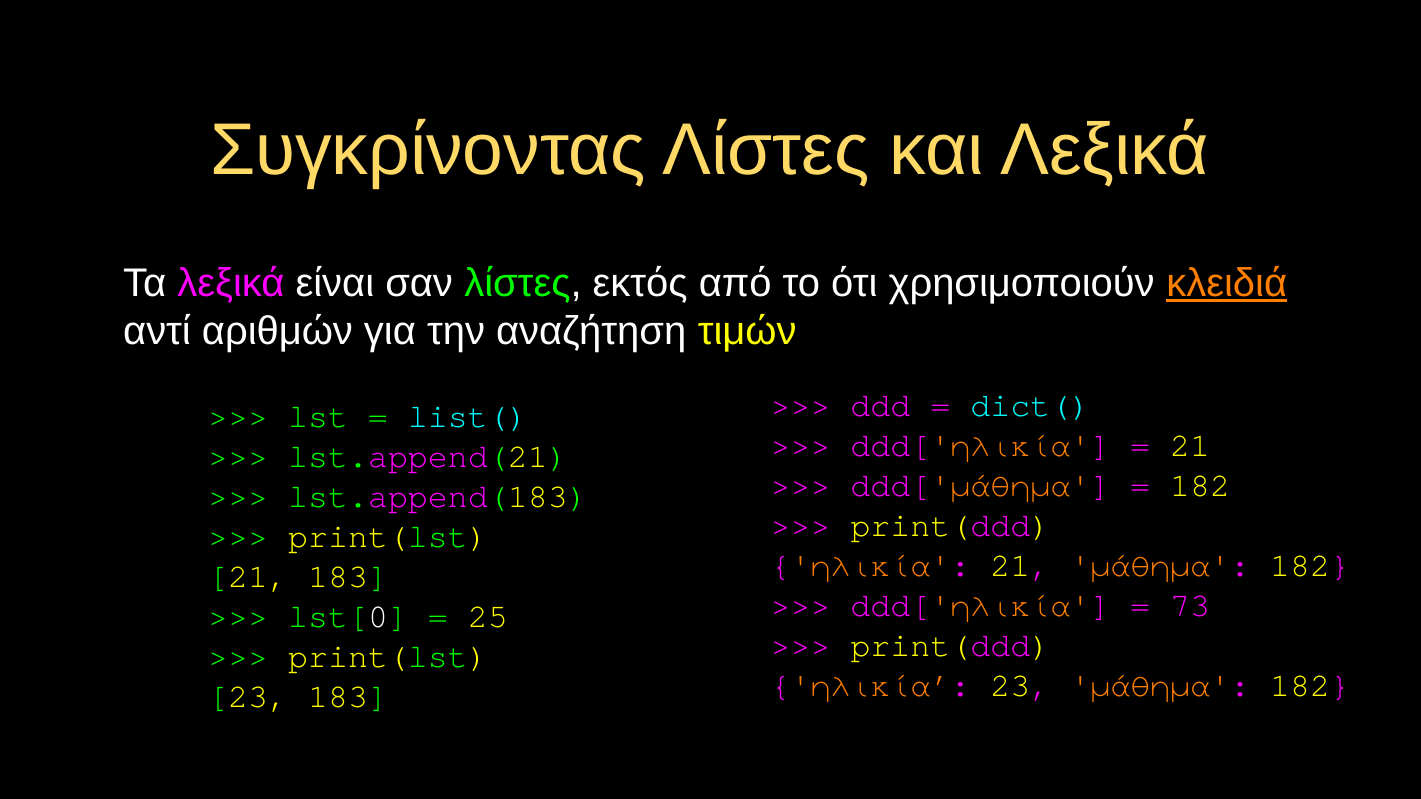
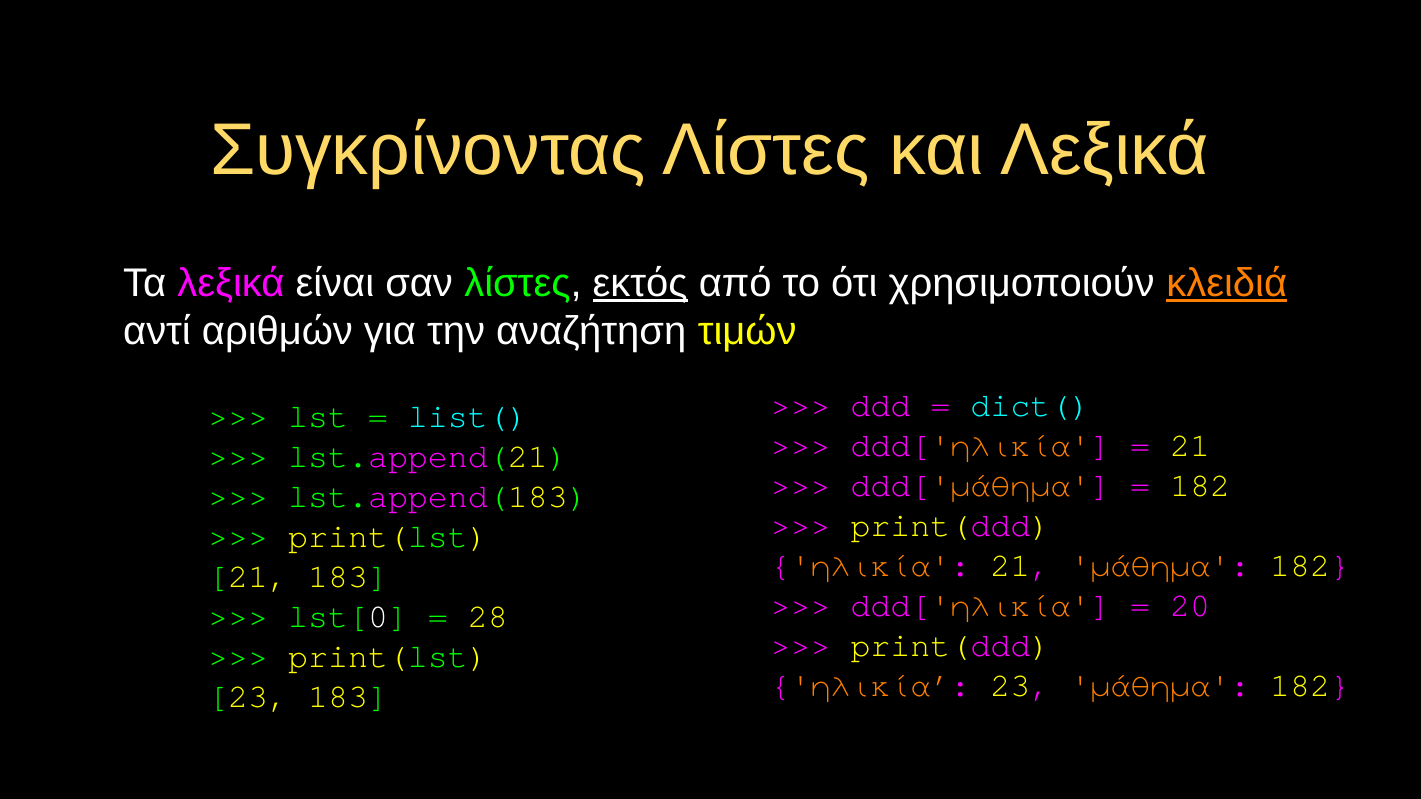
εκτός underline: none -> present (640, 284)
73: 73 -> 20 (1190, 605)
25: 25 -> 28 (488, 616)
